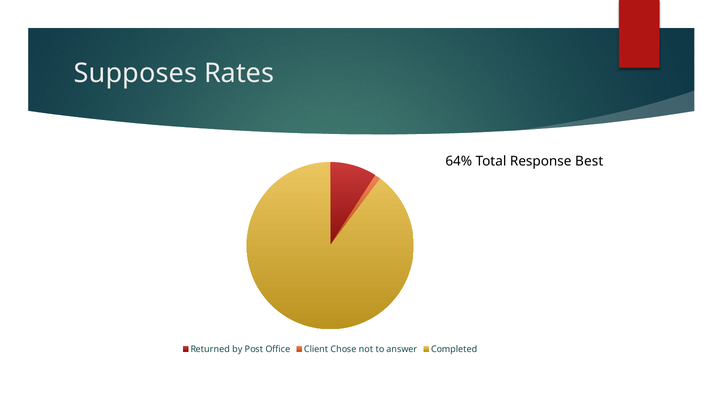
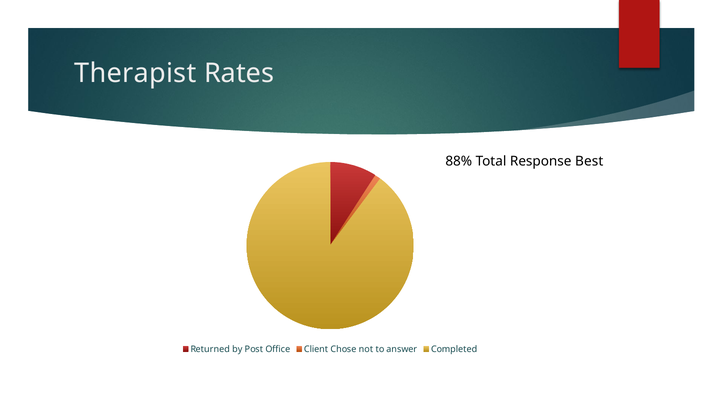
Supposes: Supposes -> Therapist (135, 73)
64%: 64% -> 88% (459, 161)
